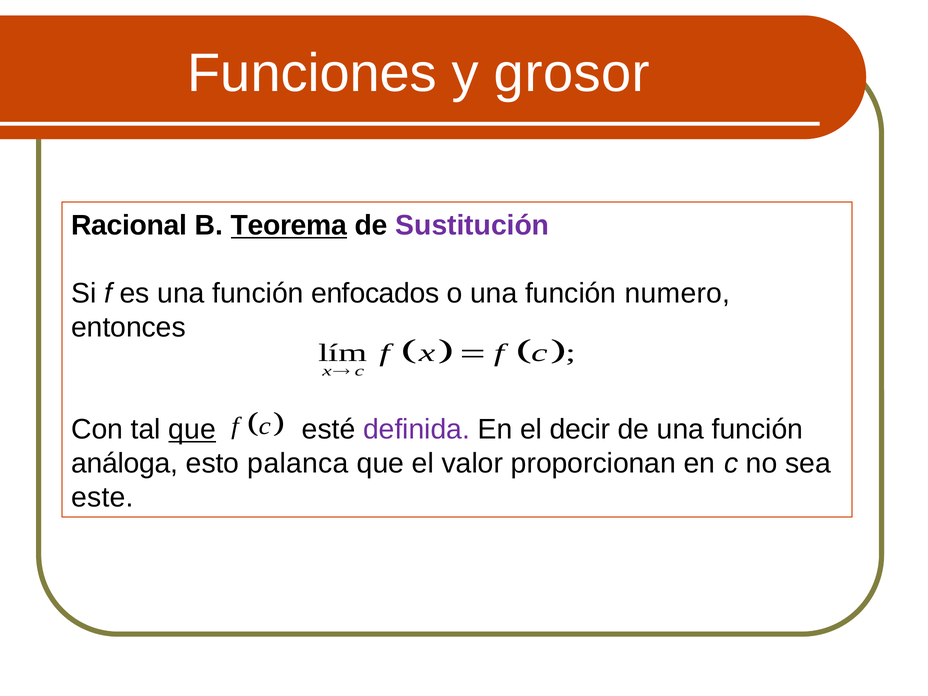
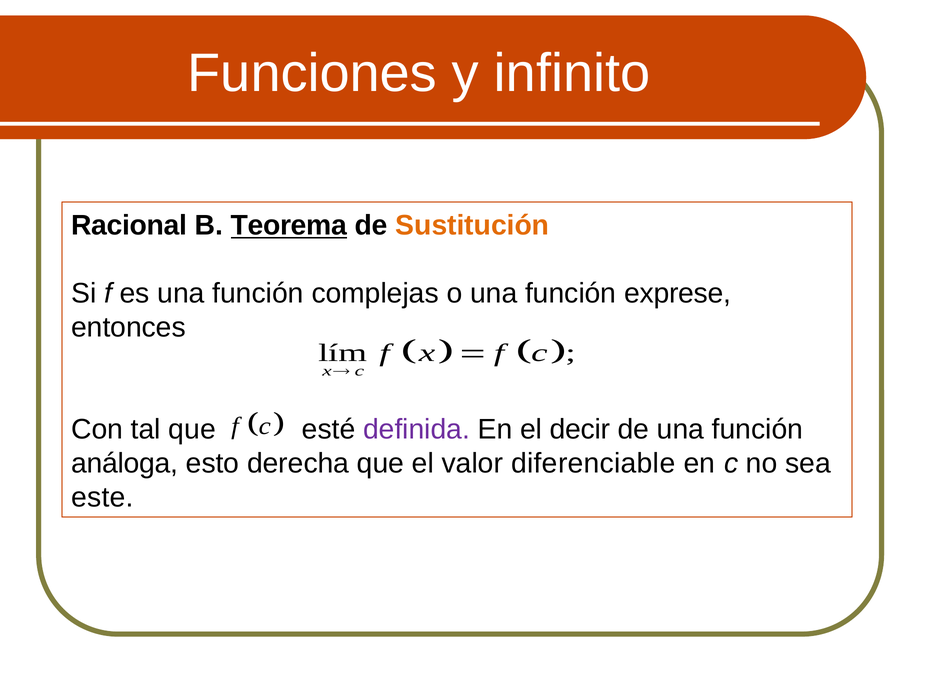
grosor: grosor -> infinito (572, 73)
Sustitución colour: purple -> orange (472, 225)
enfocados: enfocados -> complejas (375, 293)
numero: numero -> exprese (678, 293)
que underline: present -> none (192, 430)
palanca: palanca -> derecha (298, 464)
proporcionan: proporcionan -> diferenciable (593, 464)
